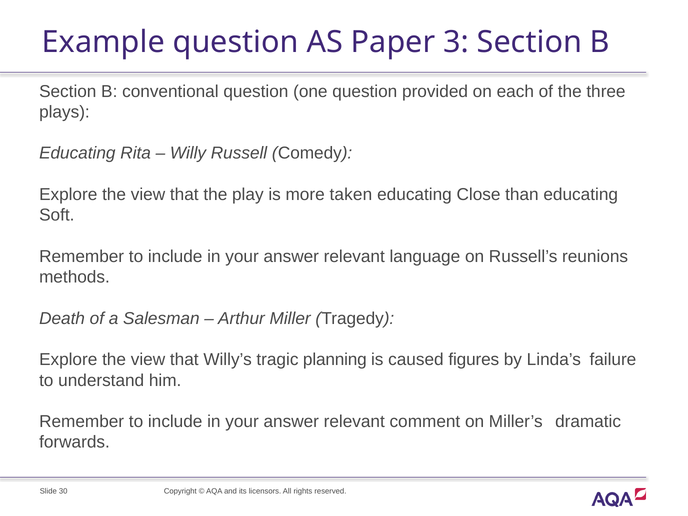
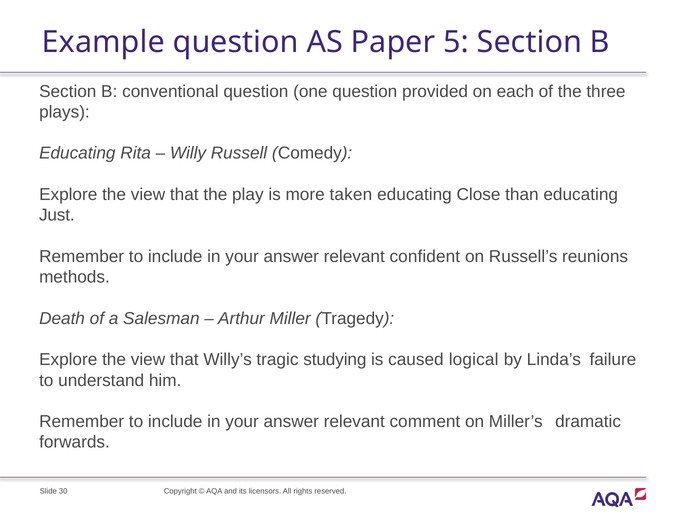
3: 3 -> 5 (456, 42)
Soft: Soft -> Just (57, 215)
language: language -> confident (425, 257)
planning: planning -> studying (335, 360)
figures: figures -> logical (474, 360)
